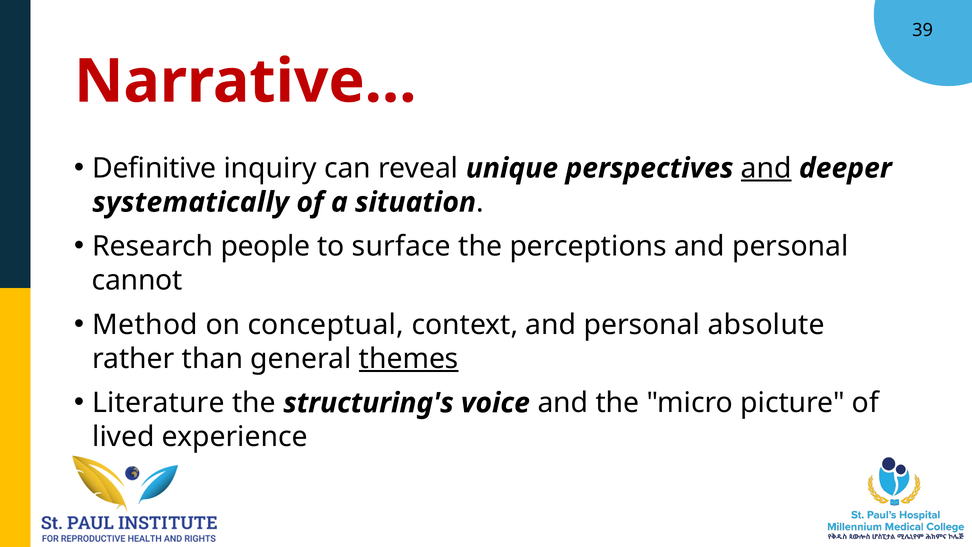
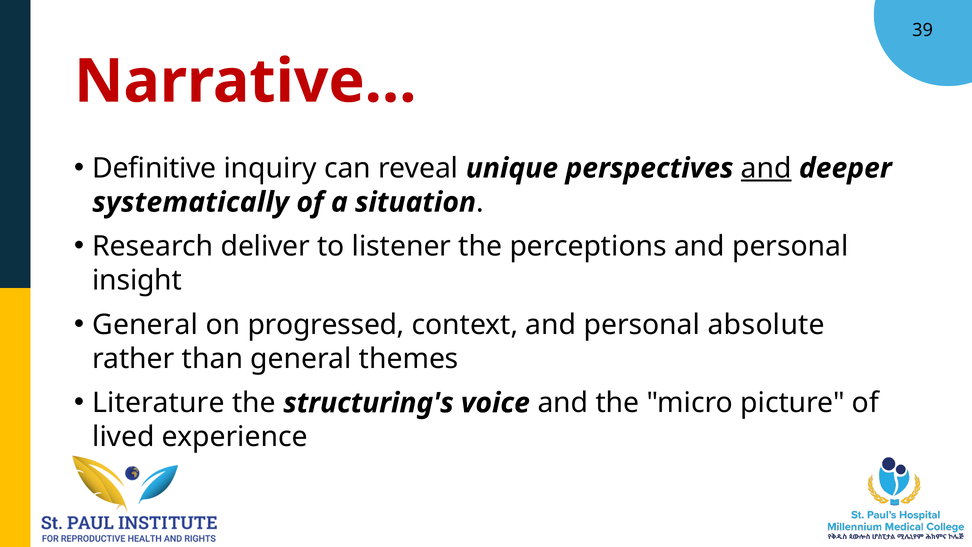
people: people -> deliver (265, 246)
surface: surface -> listener (402, 246)
cannot: cannot -> insight (137, 280)
Method: Method -> General (145, 325)
conceptual: conceptual -> progressed (326, 325)
themes underline: present -> none (409, 359)
